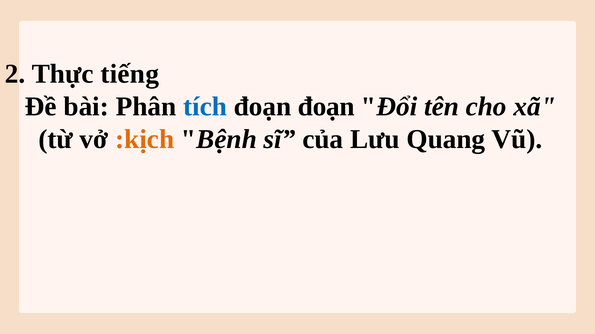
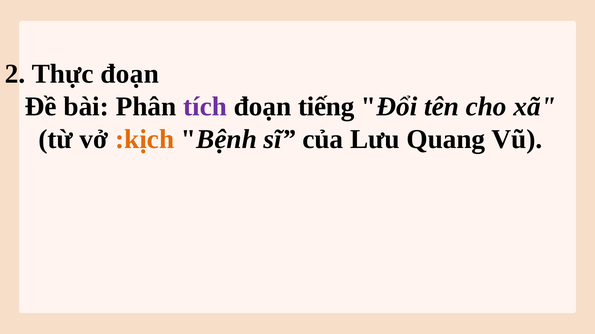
Thực tiếng: tiếng -> đoạn (130, 74)
tích colour: blue -> purple (205, 107)
đoạn đoạn: đoạn -> tiếng (326, 107)
